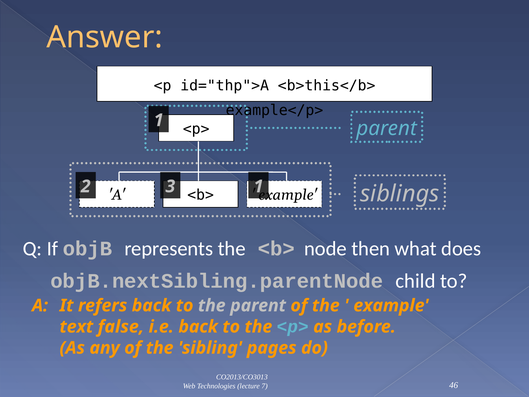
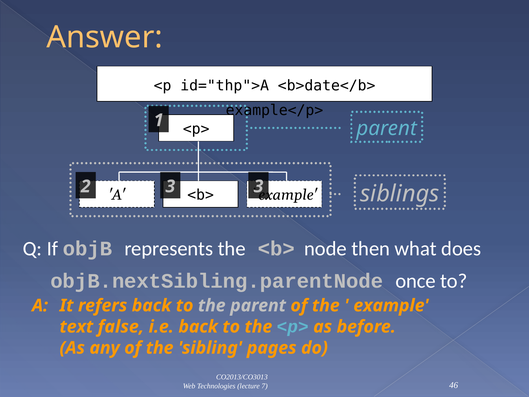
<b>this</b>: <b>this</b> -> <b>date</b> (327, 86)
3 1: 1 -> 3 (258, 186)
child: child -> once (416, 281)
